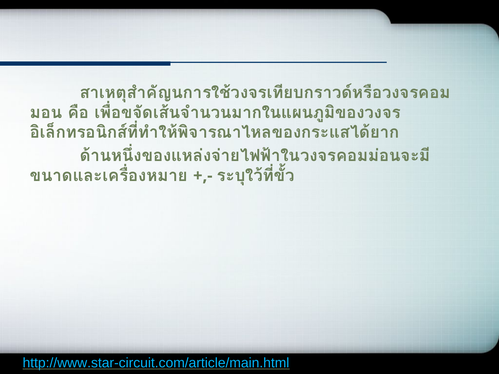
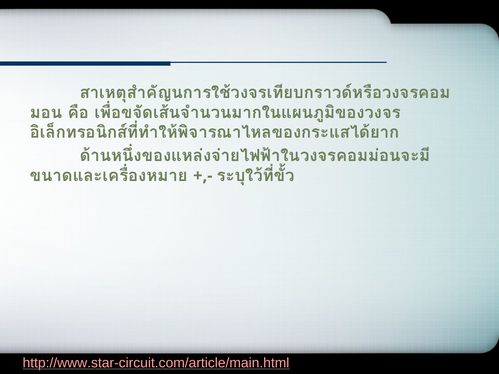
http://www.star-circuit.com/article/main.html colour: light blue -> pink (156, 363)
